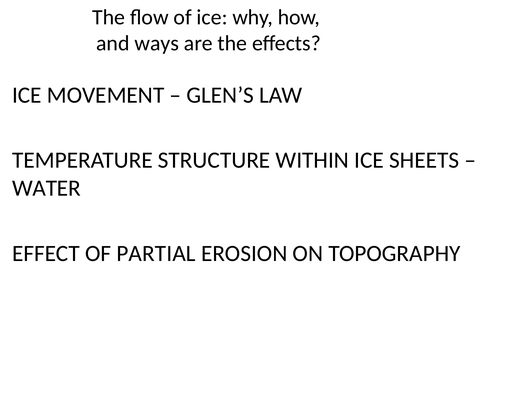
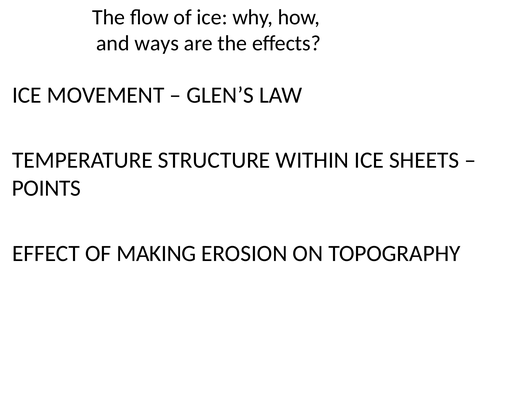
WATER: WATER -> POINTS (46, 188)
PARTIAL: PARTIAL -> MAKING (156, 254)
